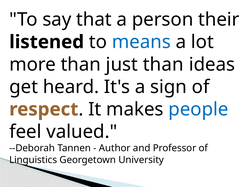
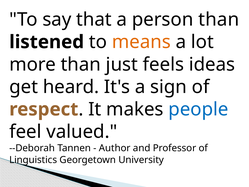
person their: their -> than (219, 20)
means colour: blue -> orange (141, 42)
just than: than -> feels (163, 64)
